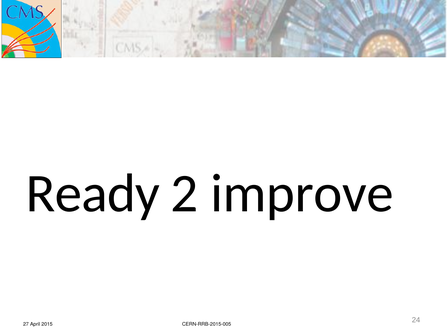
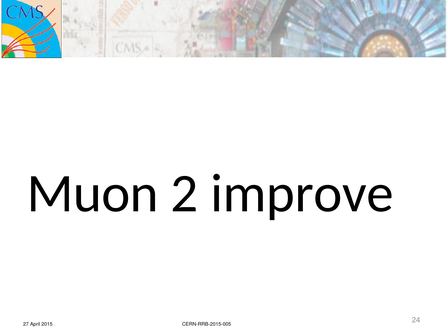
Ready: Ready -> Muon (93, 194)
